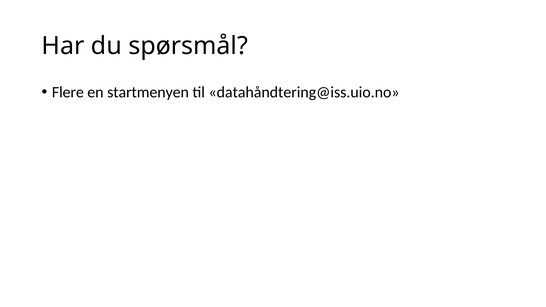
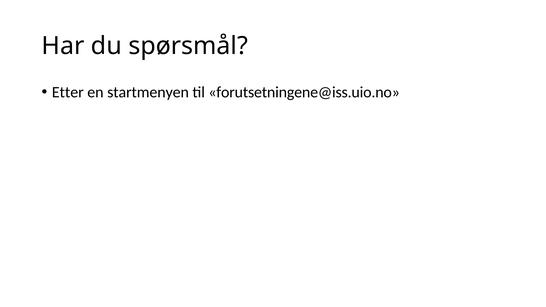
Flere: Flere -> Etter (68, 92)
datahåndtering@iss.uio.no: datahåndtering@iss.uio.no -> forutsetningene@iss.uio.no (304, 92)
